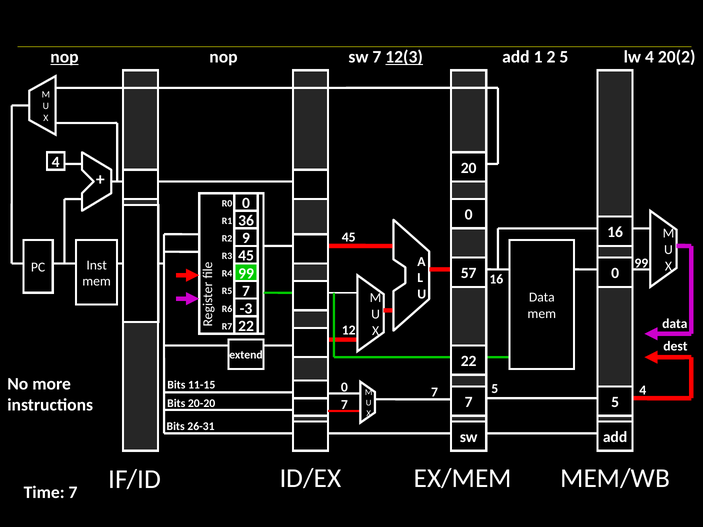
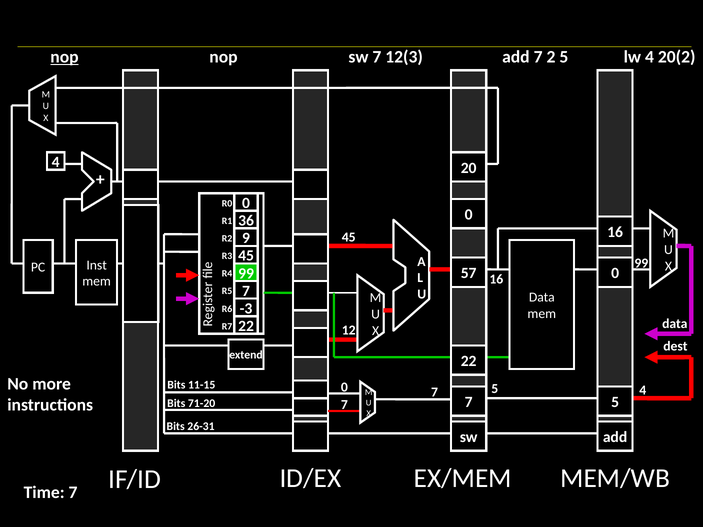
12(3 underline: present -> none (404, 57)
add 1: 1 -> 7 (538, 57)
20-20: 20-20 -> 71-20 (202, 403)
